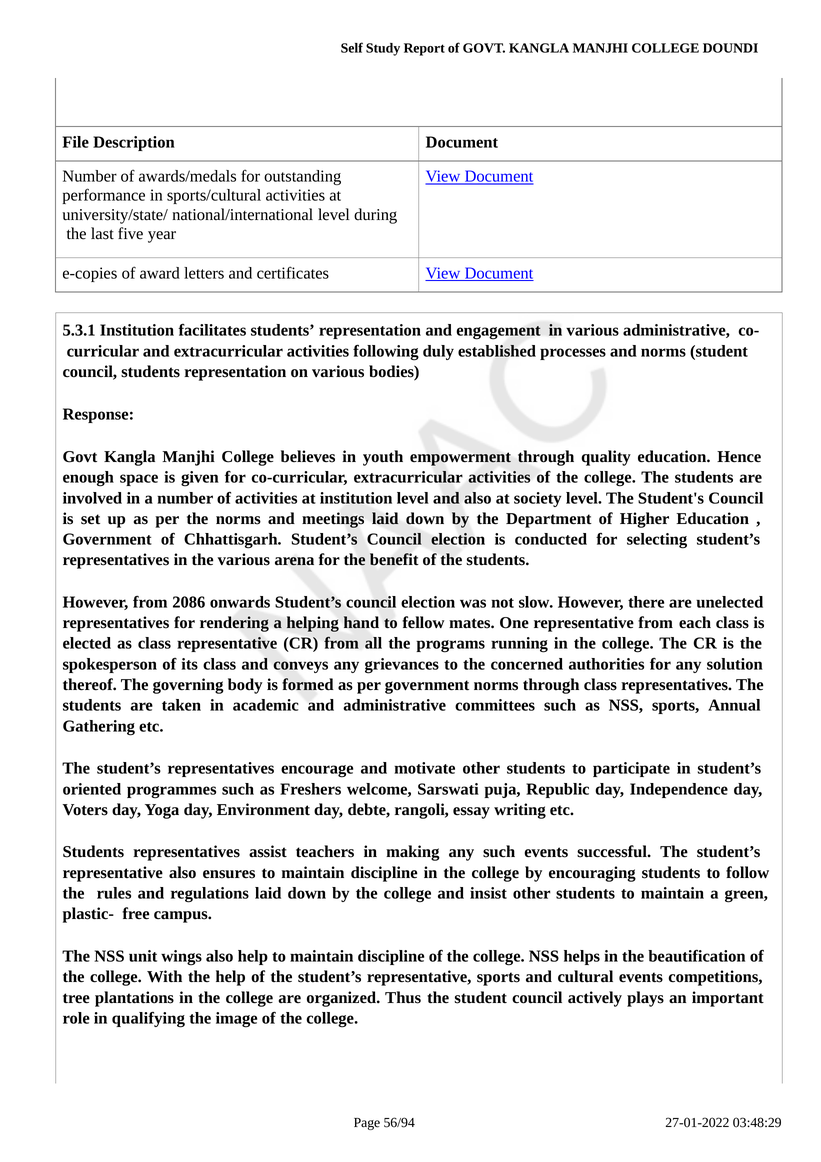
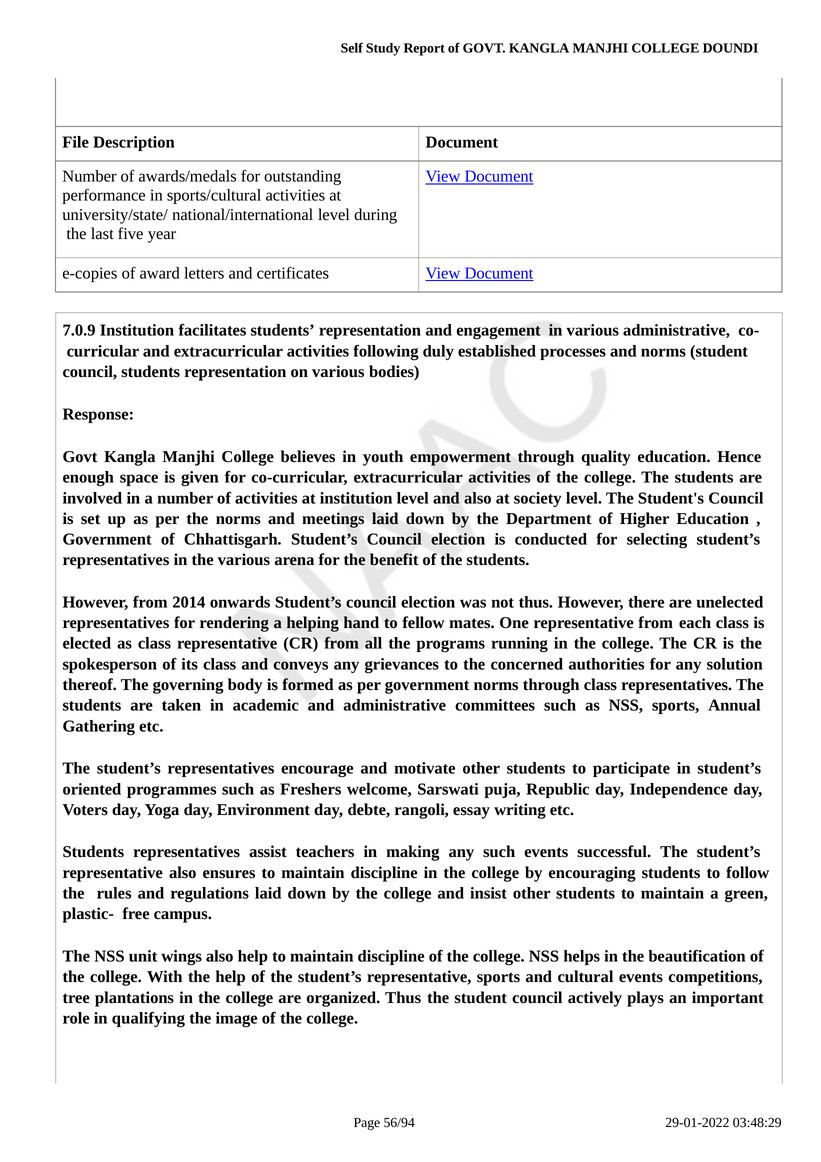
5.3.1: 5.3.1 -> 7.0.9 (79, 330)
2086: 2086 -> 2014 (189, 602)
not slow: slow -> thus (536, 602)
27-01-2022: 27-01-2022 -> 29-01-2022 (697, 1123)
